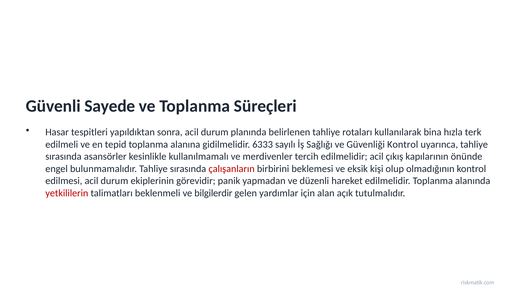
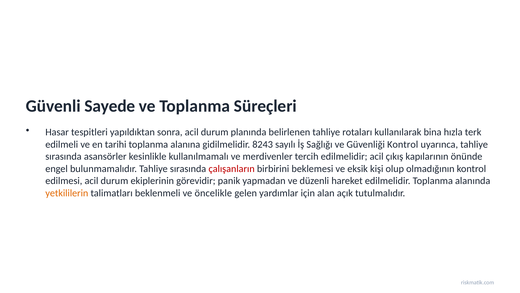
tepid: tepid -> tarihi (116, 144)
6333: 6333 -> 8243 (263, 144)
yetkililerin colour: red -> orange (67, 193)
bilgilerdir: bilgilerdir -> öncelikle (213, 193)
